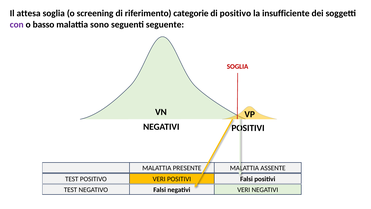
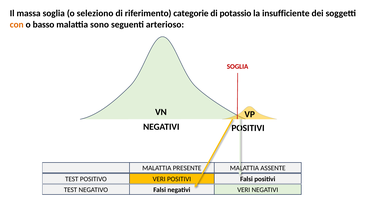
attesa: attesa -> massa (29, 13)
screening: screening -> seleziono (95, 13)
di positivo: positivo -> potassio (235, 13)
con colour: purple -> orange (17, 24)
seguente: seguente -> arterioso (165, 24)
